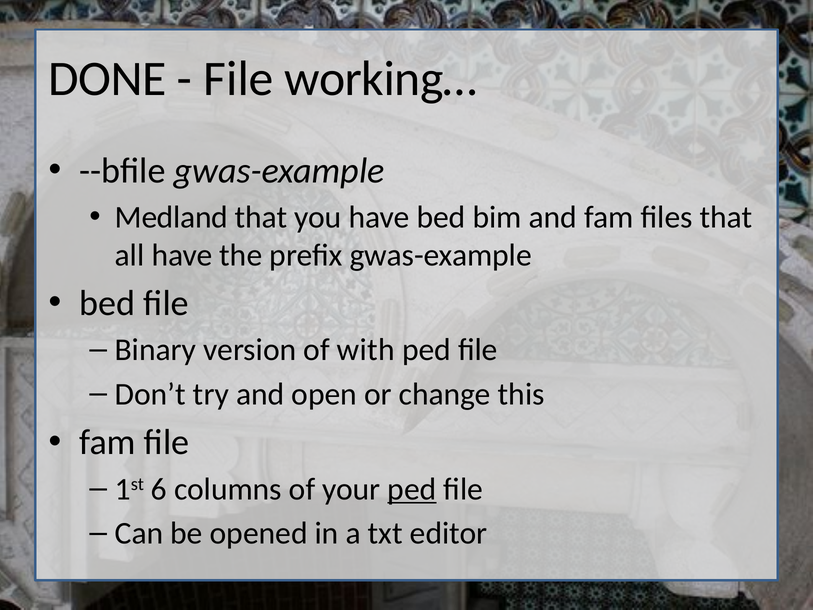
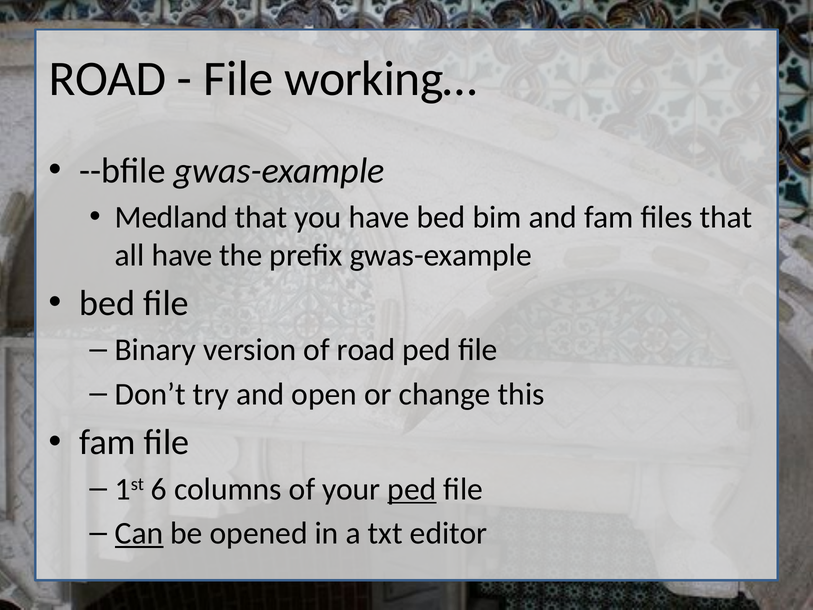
DONE: DONE -> ROAD (107, 79)
of with: with -> road (366, 350)
Can underline: none -> present (139, 533)
